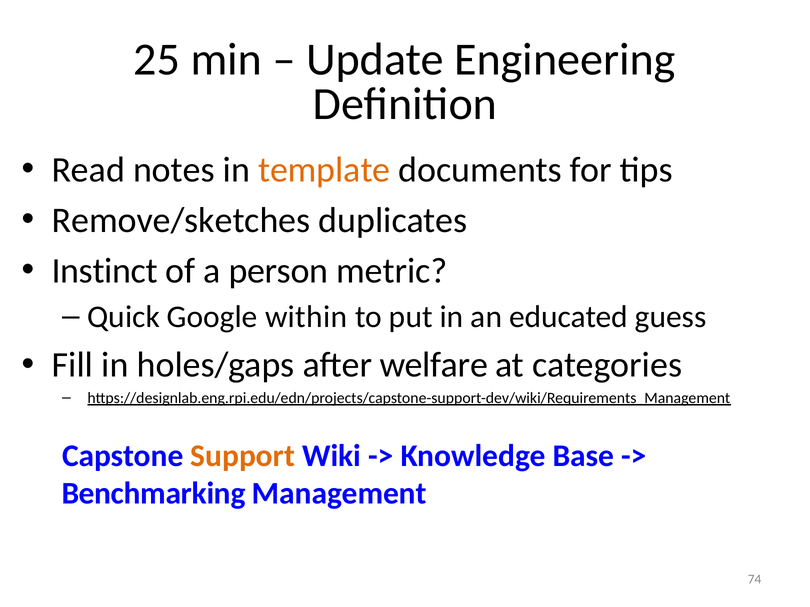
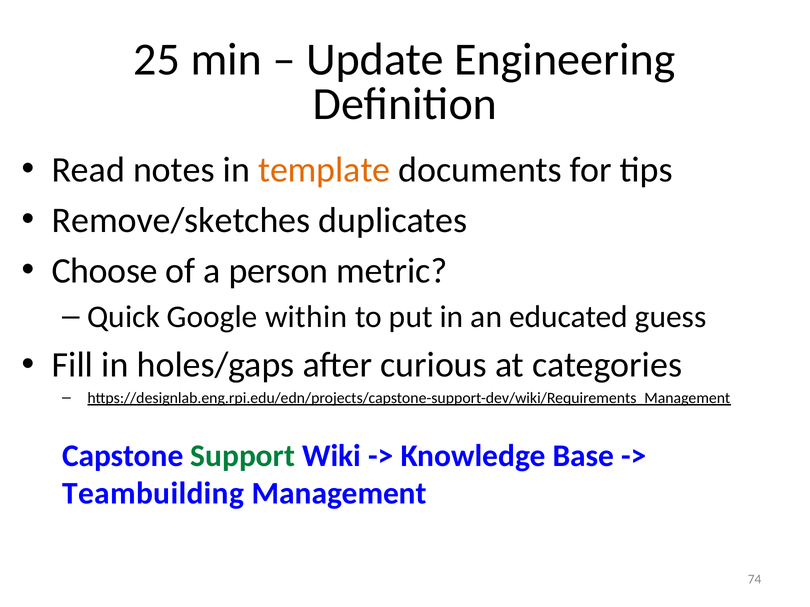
Instinct: Instinct -> Choose (105, 271)
welfare: welfare -> curious (434, 365)
Support colour: orange -> green (243, 456)
Benchmarking: Benchmarking -> Teambuilding (153, 494)
